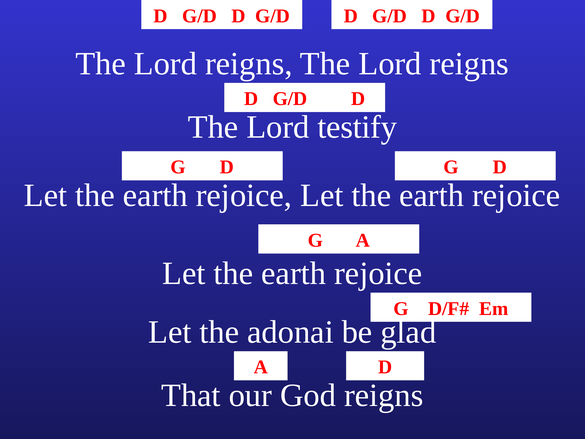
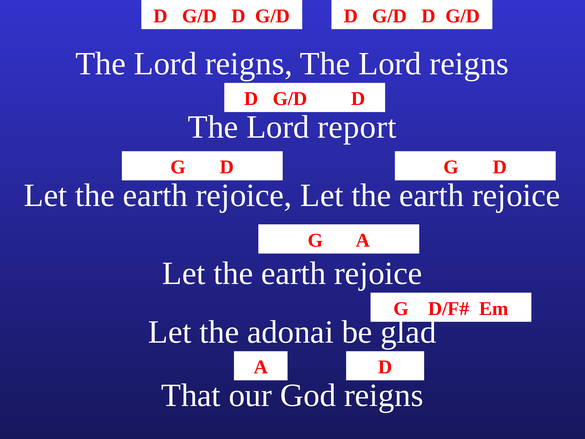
testify: testify -> report (357, 127)
